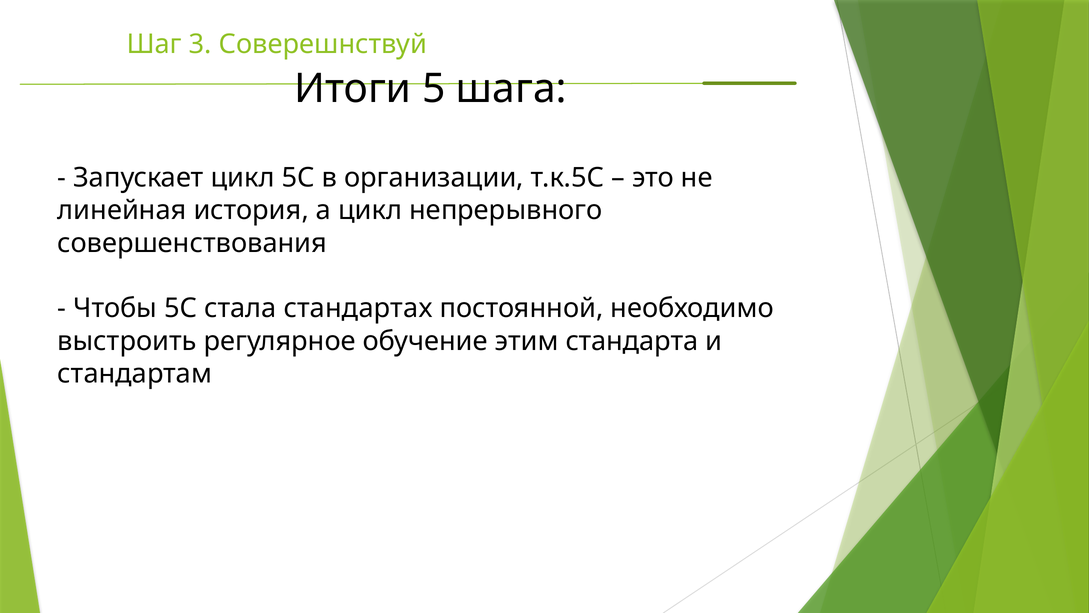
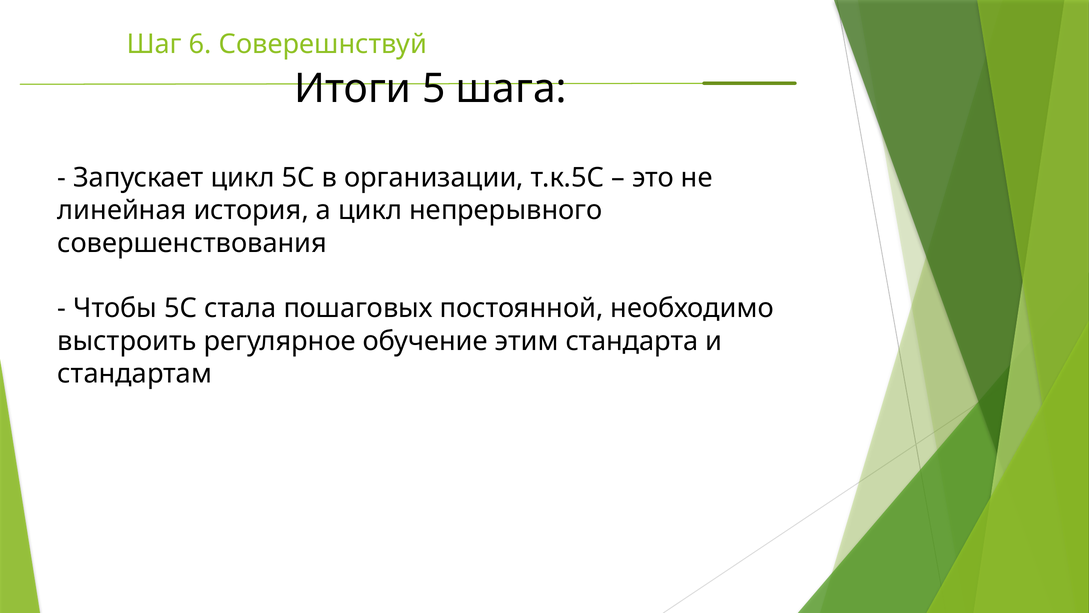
3: 3 -> 6 (200, 44)
стандартах: стандартах -> пошаговых (358, 308)
